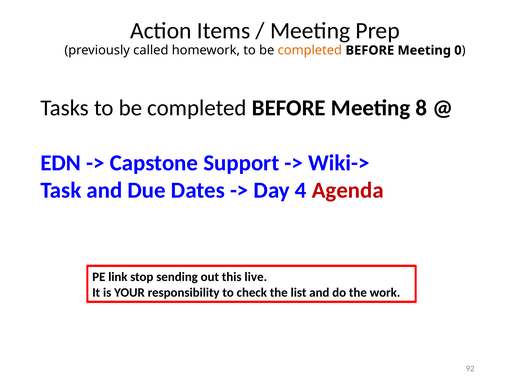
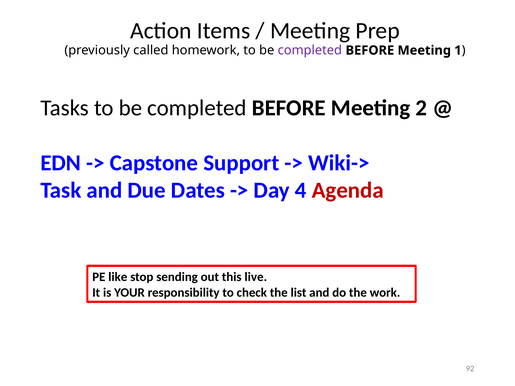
completed colour: orange -> purple (310, 50)
0: 0 -> 1 (458, 50)
8: 8 -> 2 (421, 108)
link: link -> like (118, 277)
